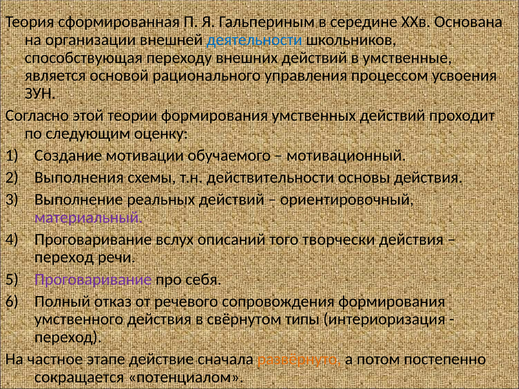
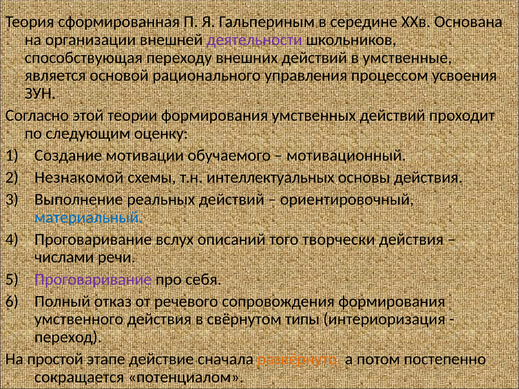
деятельности colour: blue -> purple (254, 40)
Выполнения: Выполнения -> Незнакомой (79, 177)
действительности: действительности -> интеллектуальных (270, 177)
материальный colour: purple -> blue (89, 217)
переход: переход -> числами (64, 257)
частное: частное -> простой (55, 359)
